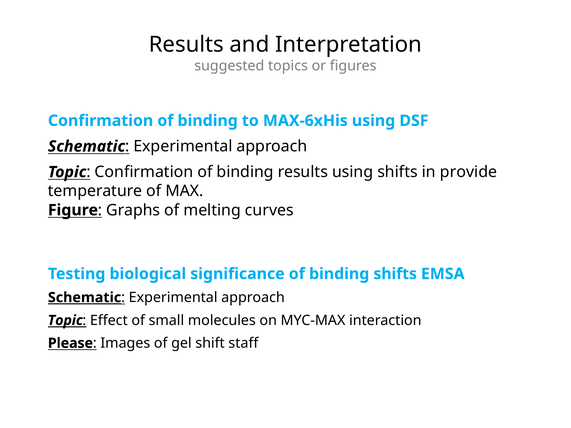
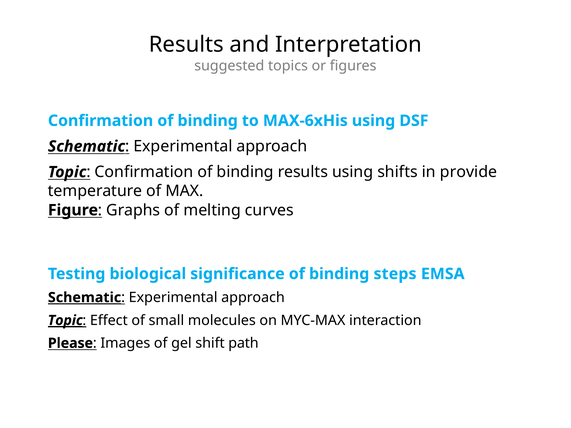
binding shifts: shifts -> steps (395, 274)
Topic underline: none -> present (65, 321)
staff: staff -> path (243, 343)
